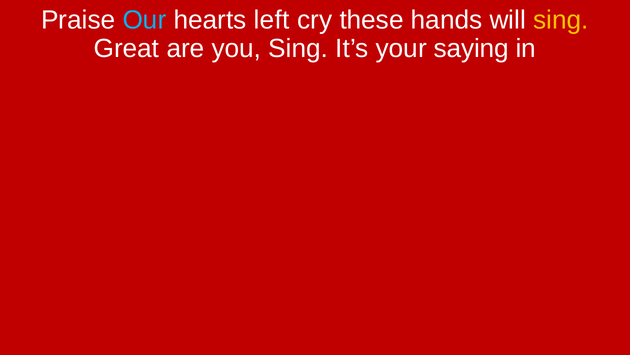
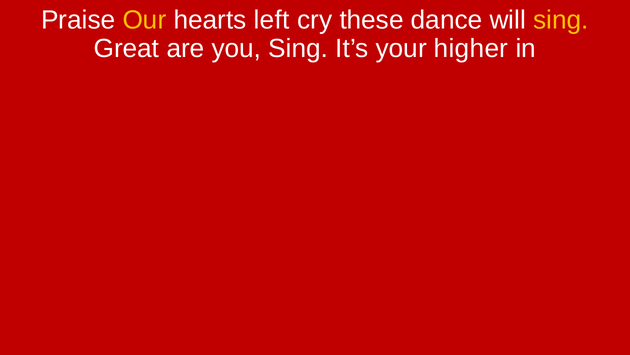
Our colour: light blue -> yellow (144, 20)
hands: hands -> dance (447, 20)
saying: saying -> higher (471, 48)
